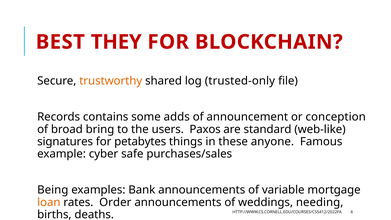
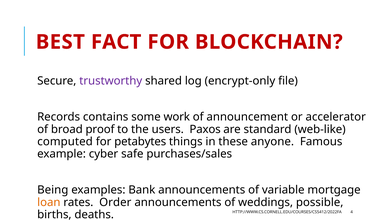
THEY: THEY -> FACT (116, 42)
trustworthy colour: orange -> purple (111, 81)
trusted-only: trusted-only -> encrypt-only (240, 81)
adds: adds -> work (177, 117)
conception: conception -> accelerator (336, 117)
bring: bring -> proof (100, 129)
signatures: signatures -> computed (65, 142)
needing: needing -> possible (320, 202)
